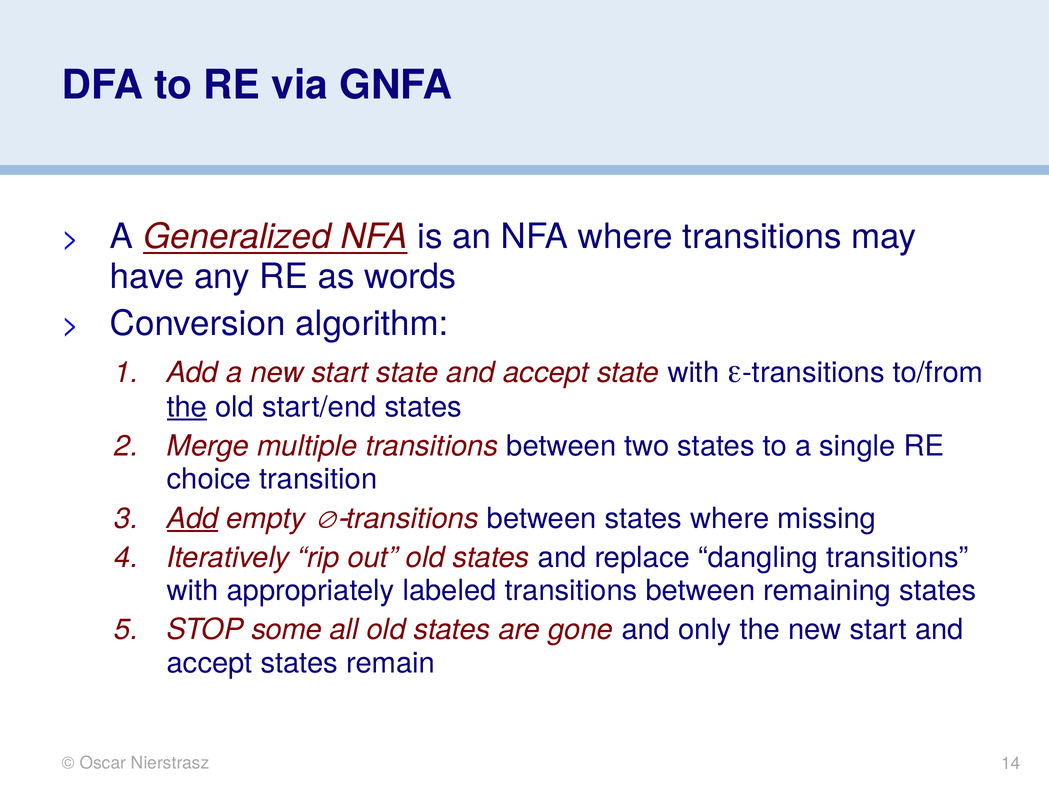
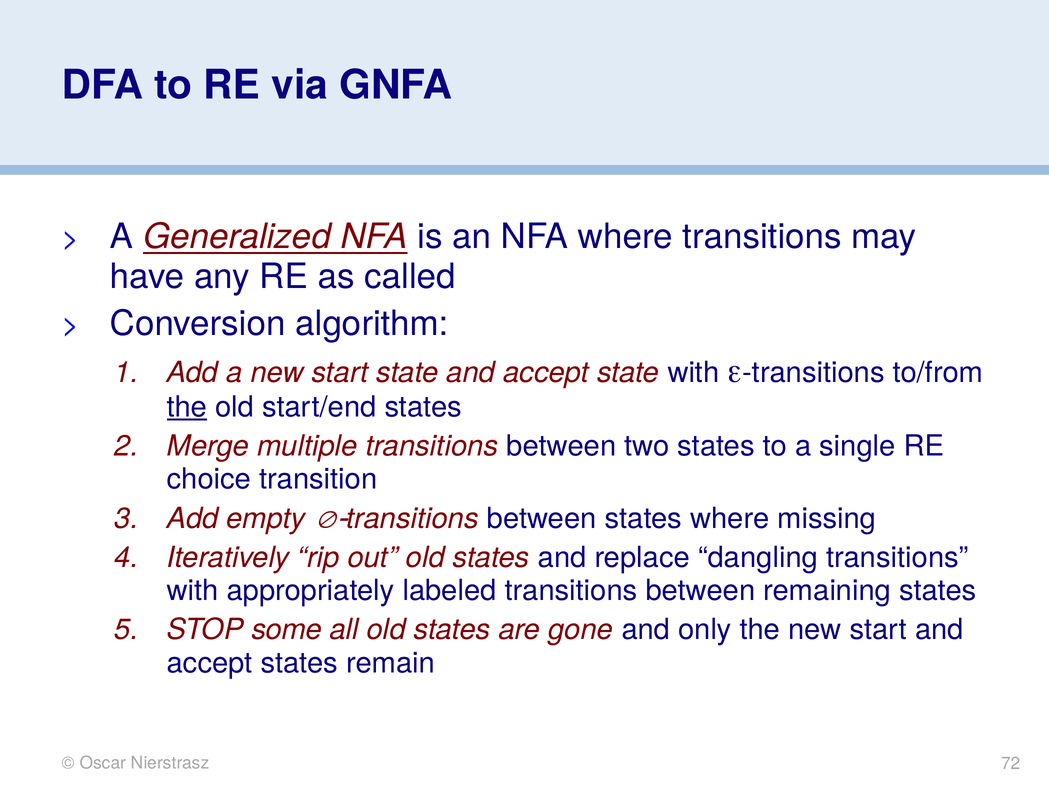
words: words -> called (410, 277)
Add underline: present -> none (193, 518)
14: 14 -> 72 (1011, 763)
